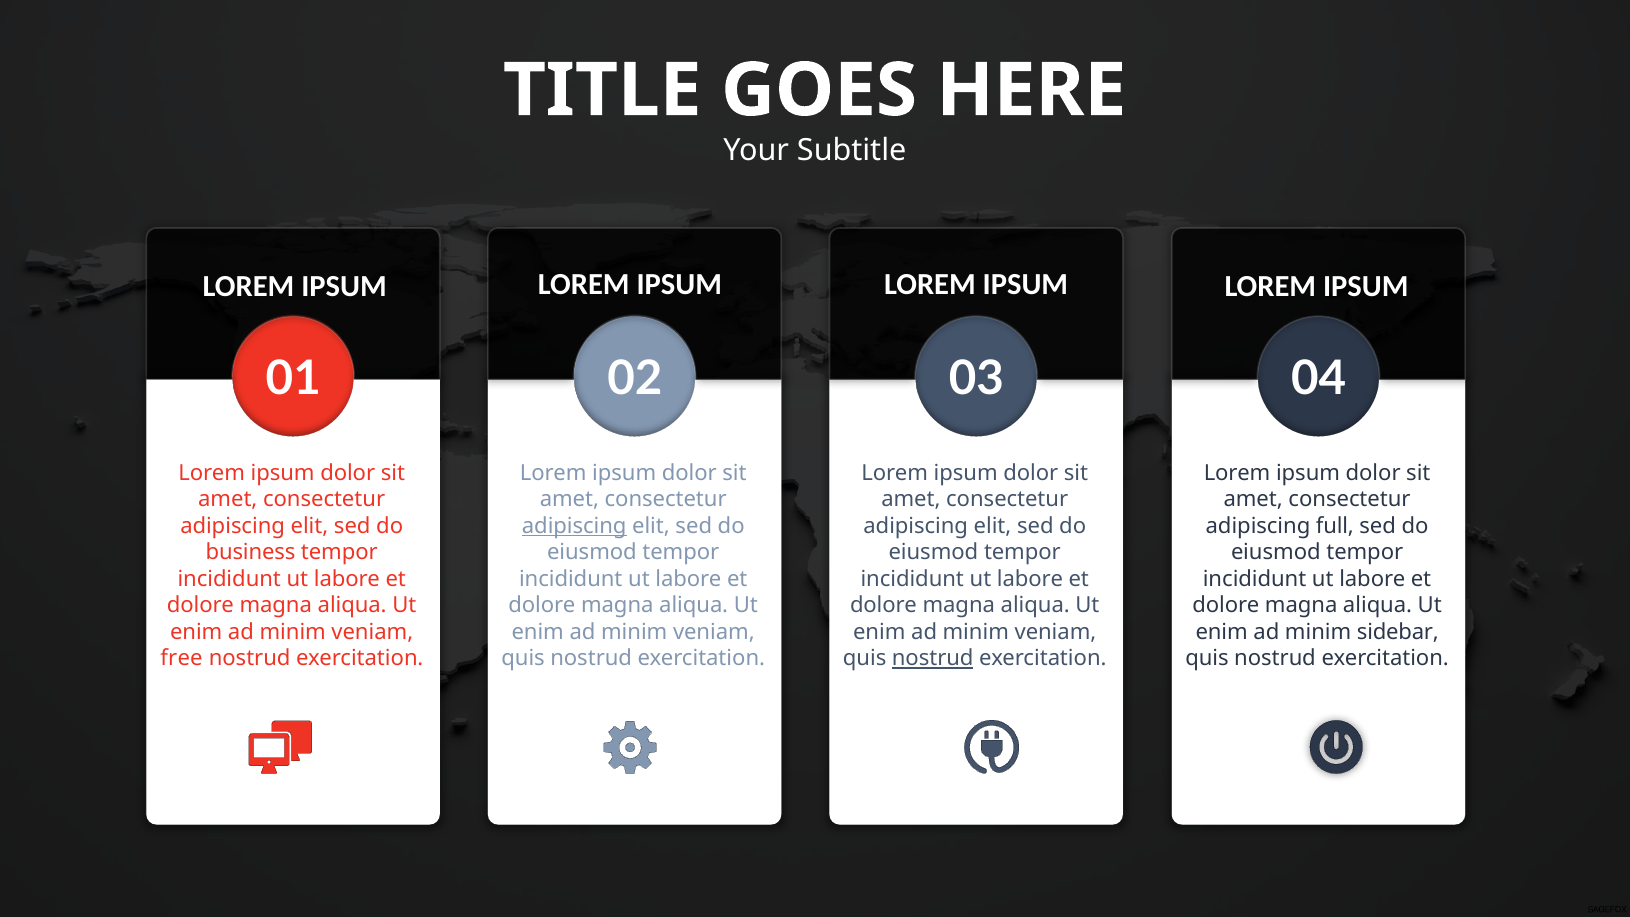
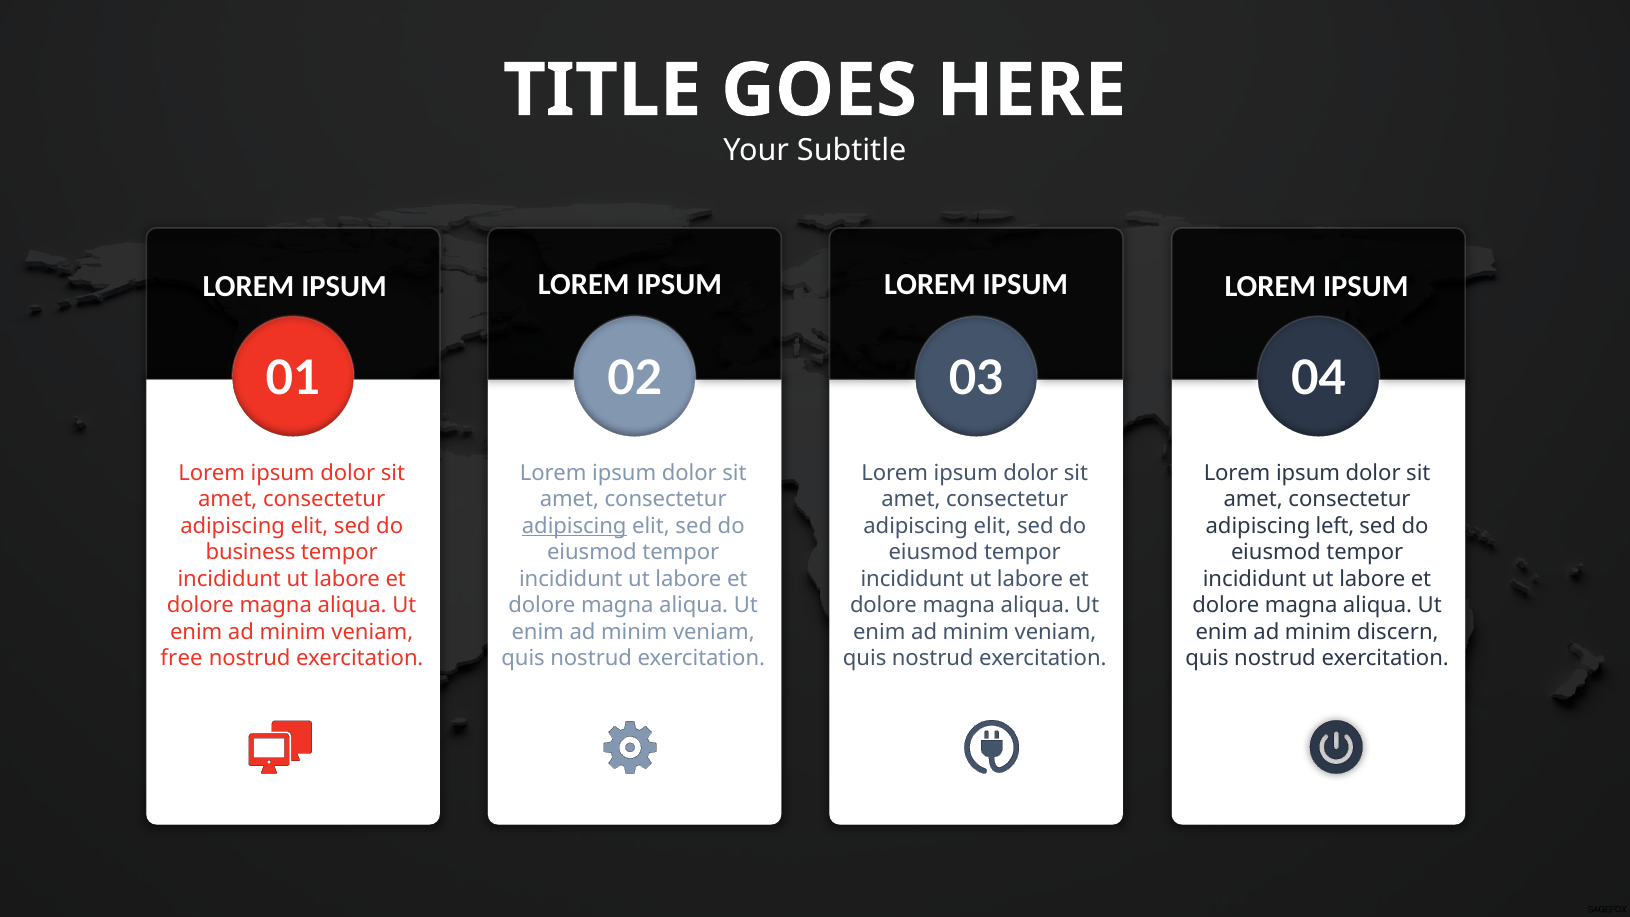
full: full -> left (1335, 526)
sidebar: sidebar -> discern (1398, 632)
nostrud underline: present -> none (933, 658)
